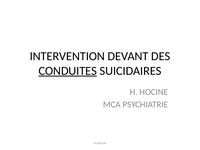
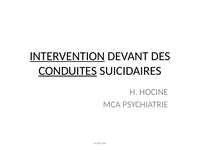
INTERVENTION underline: none -> present (67, 56)
